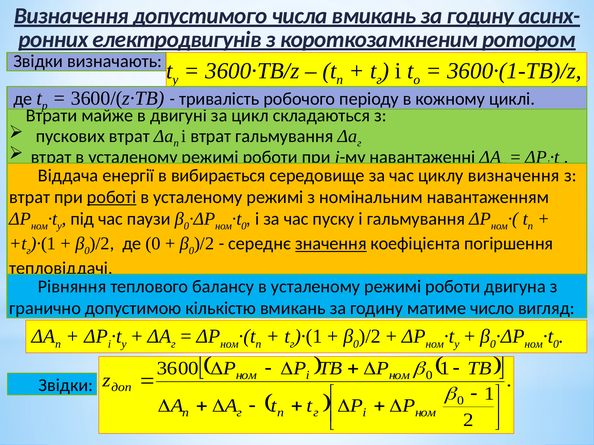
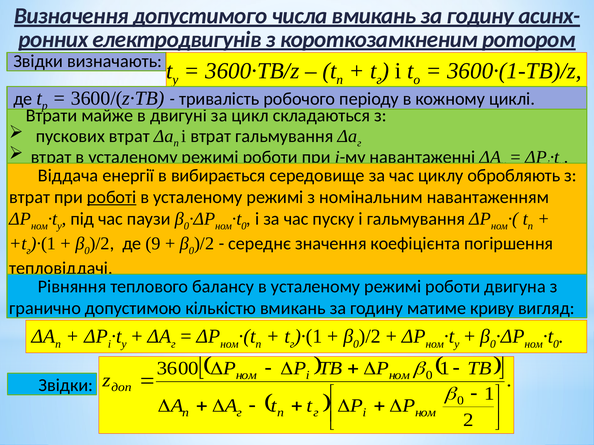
циклу визначення: визначення -> обробляють (514, 176)
де 0: 0 -> 9 (153, 244)
значення underline: present -> none (331, 244)
число: число -> криву (492, 309)
